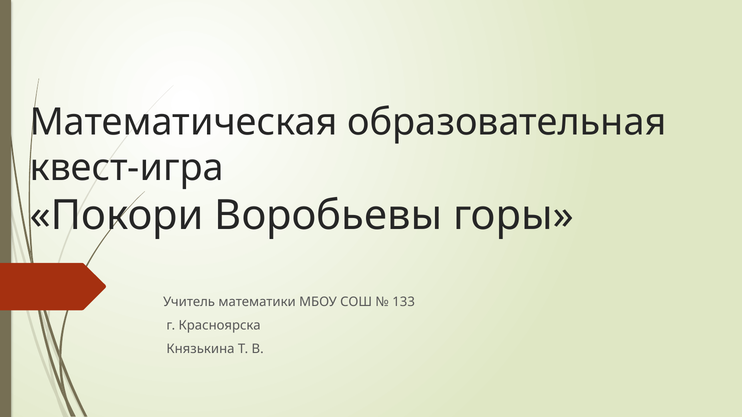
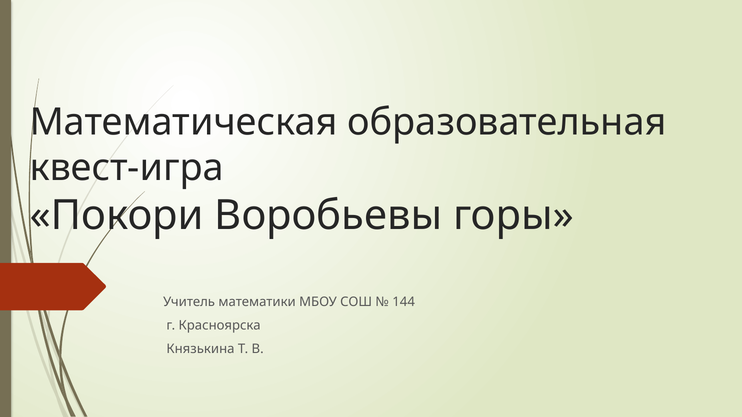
133: 133 -> 144 (404, 302)
